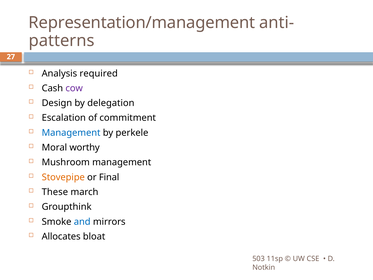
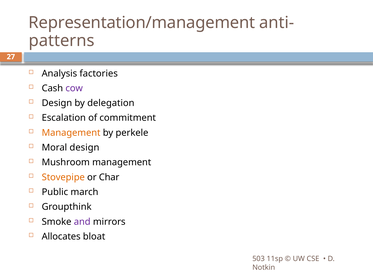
required: required -> factories (99, 73)
Management colour: blue -> orange (71, 133)
Moral worthy: worthy -> design (84, 147)
Final: Final -> Char (109, 177)
These: These -> Public (55, 192)
and colour: blue -> purple (82, 222)
